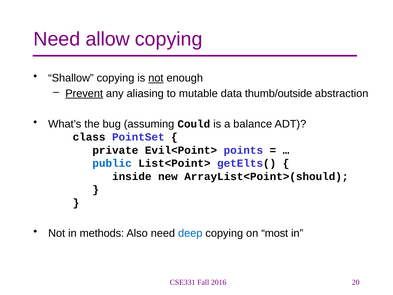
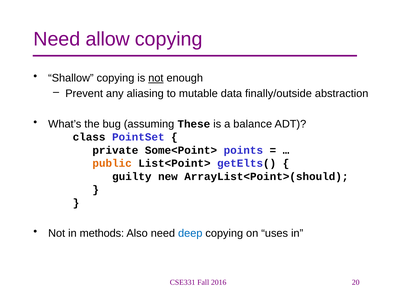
Prevent underline: present -> none (84, 93)
thumb/outside: thumb/outside -> finally/outside (278, 93)
Could: Could -> These (194, 124)
Evil<Point>: Evil<Point> -> Some<Point> (181, 150)
public colour: blue -> orange (112, 163)
inside: inside -> guilty (132, 176)
most: most -> uses (275, 233)
